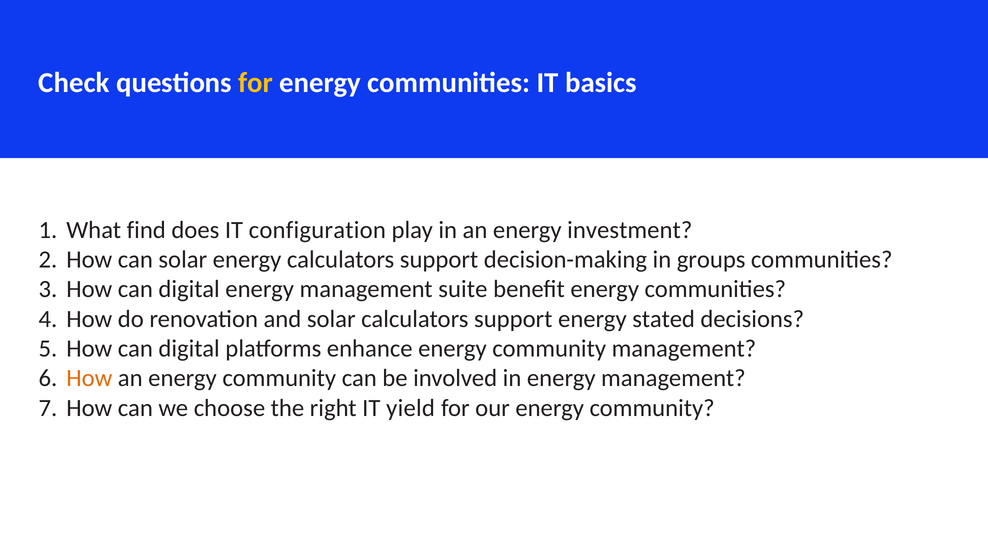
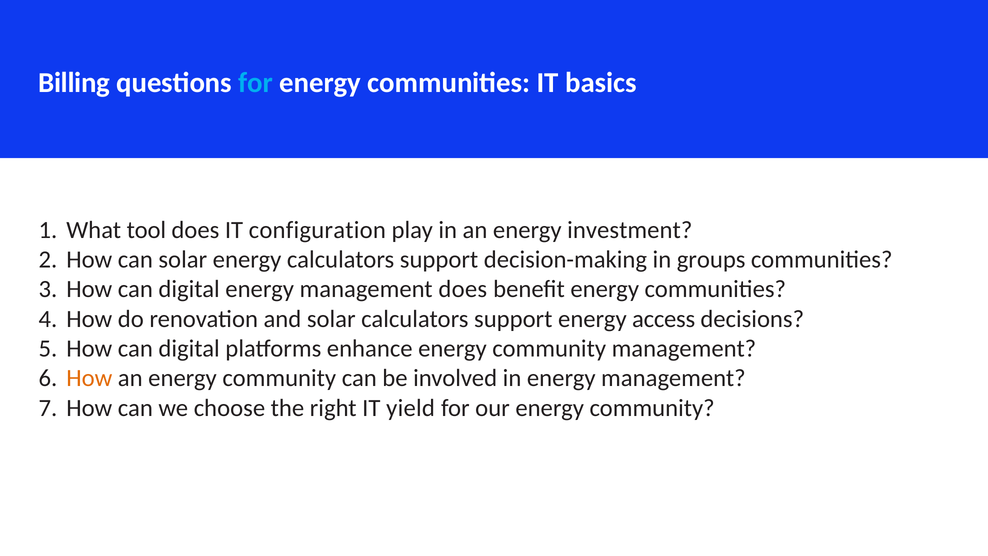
Check: Check -> Billing (74, 83)
for colour: yellow -> light blue (256, 83)
find: find -> tool (146, 230)
management suite: suite -> does (463, 289)
stated: stated -> access (664, 319)
